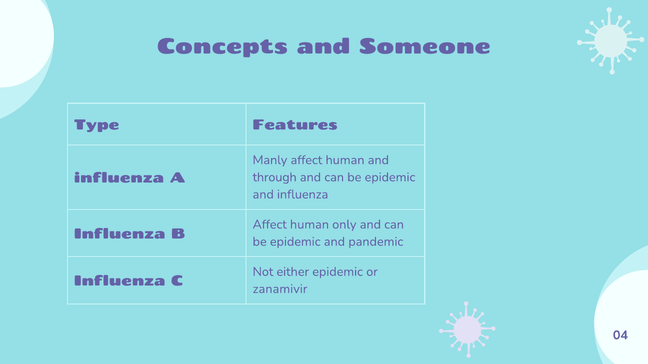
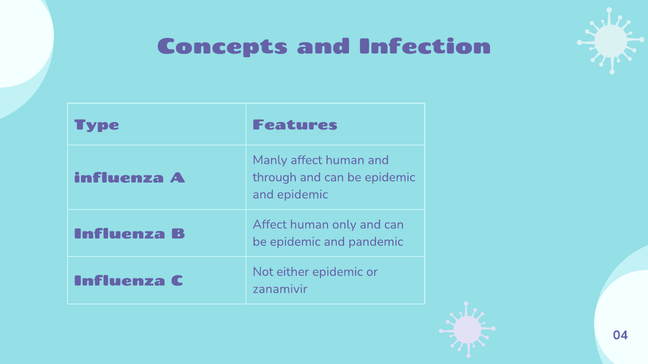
Someone: Someone -> Infection (425, 47)
and influenza: influenza -> epidemic (303, 195)
